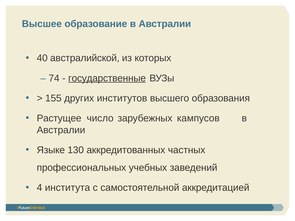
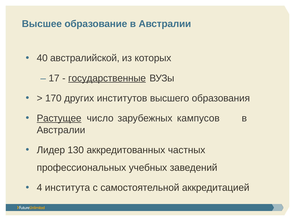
74: 74 -> 17 (54, 78)
155: 155 -> 170 (53, 98)
Растущее underline: none -> present (59, 118)
Языке: Языке -> Лидер (51, 150)
